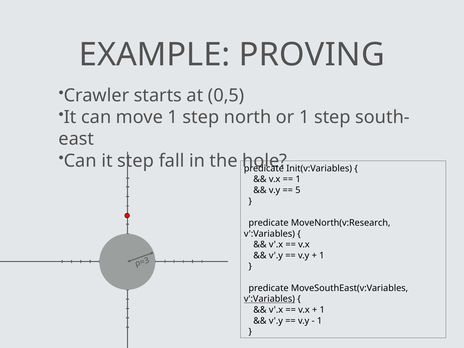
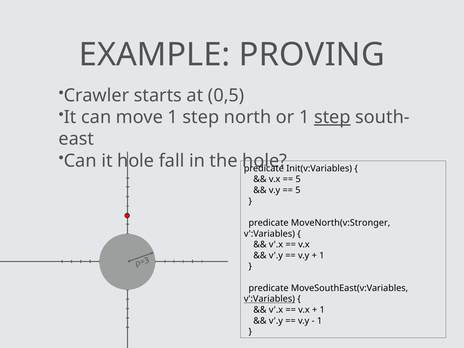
step underline: none -> present (332, 117)
it step: step -> hole (136, 161)
1: 1 -> 5 (298, 179)
MoveNorth(v:Research: MoveNorth(v:Research -> MoveNorth(v:Stronger (341, 223)
